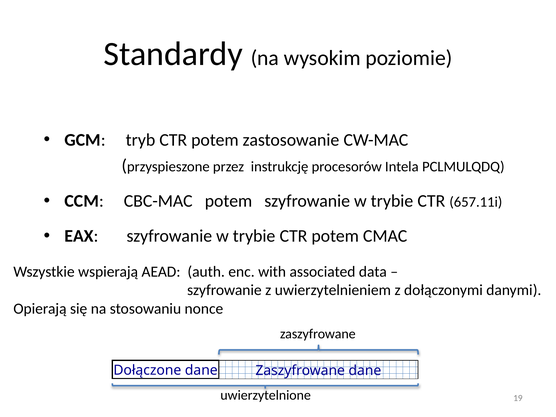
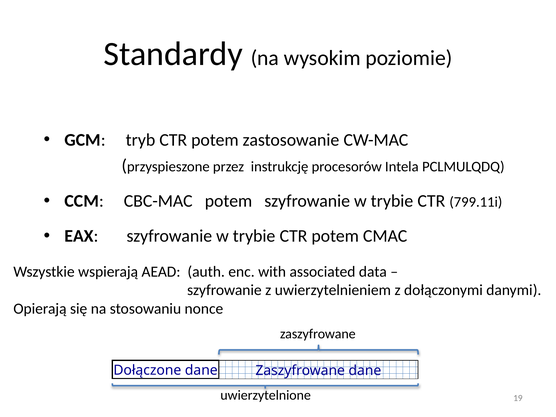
657.11i: 657.11i -> 799.11i (476, 202)
